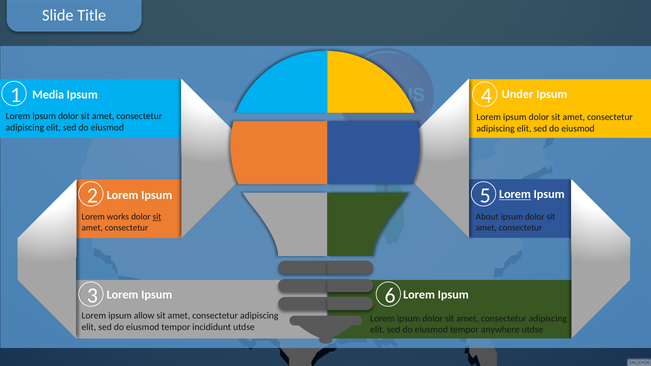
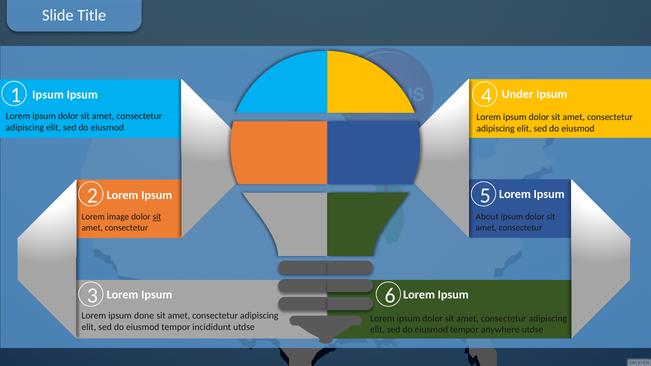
Media: Media -> Ipsum (48, 95)
Lorem underline: present -> none (515, 195)
works: works -> image (118, 217)
allow: allow -> done (144, 316)
